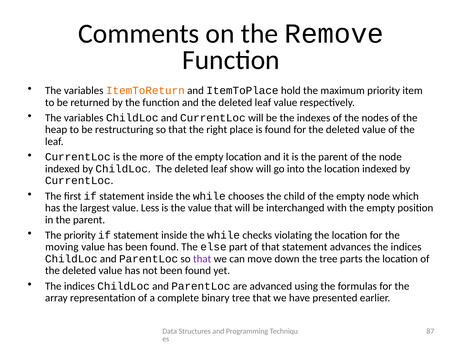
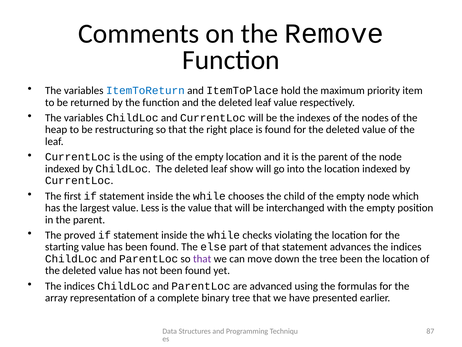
ItemToReturn colour: orange -> blue (145, 90)
the more: more -> using (152, 157)
The priority: priority -> proved (80, 235)
moving: moving -> starting (62, 247)
tree parts: parts -> been (351, 258)
